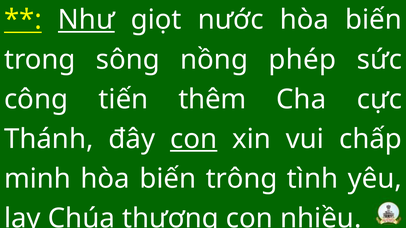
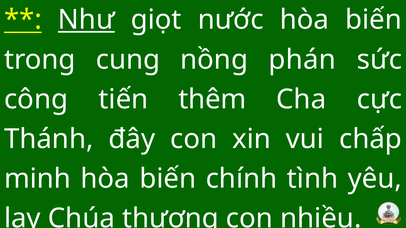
sông: sông -> cung (128, 60)
phép: phép -> phán (302, 60)
con underline: present -> none (194, 139)
trông: trông -> chính (242, 179)
